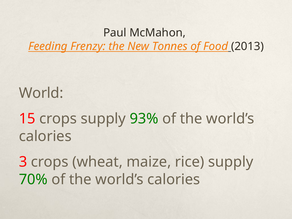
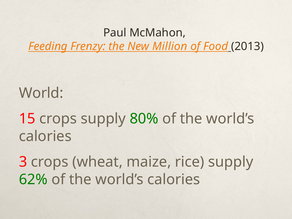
Tonnes: Tonnes -> Million (170, 46)
93%: 93% -> 80% (144, 119)
70%: 70% -> 62% (33, 179)
